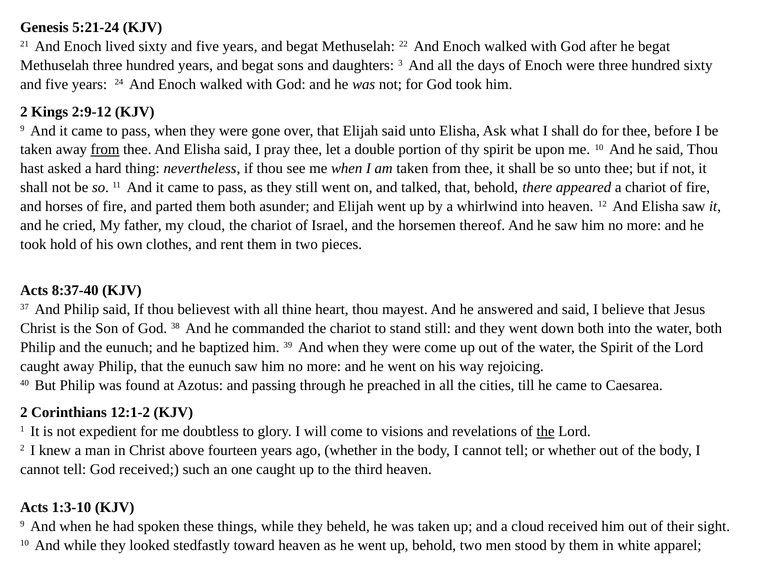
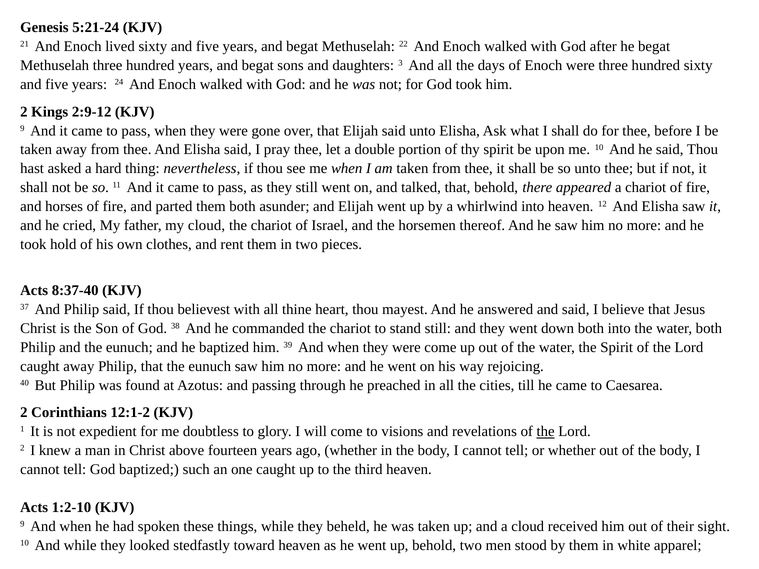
from underline: present -> none (105, 150)
God received: received -> baptized (149, 470)
1:3-10: 1:3-10 -> 1:2-10 (71, 508)
